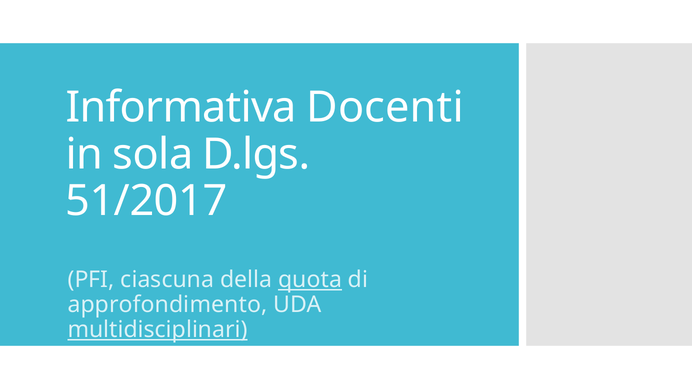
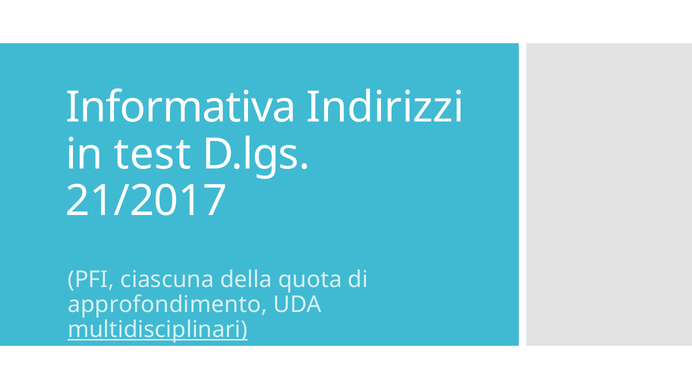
Docenti: Docenti -> Indirizzi (385, 108)
sola: sola -> test (152, 154)
51/2017: 51/2017 -> 21/2017 (146, 201)
quota underline: present -> none (310, 280)
